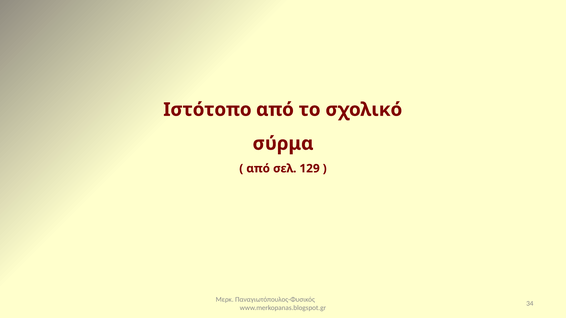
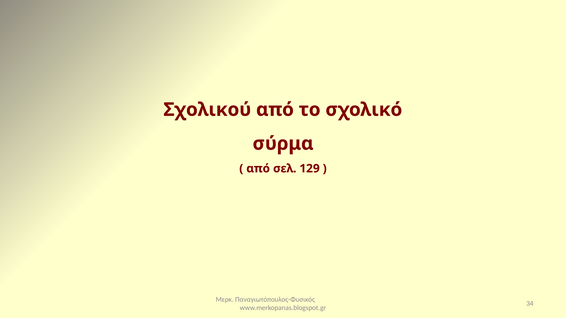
Ιστότοπο: Ιστότοπο -> Σχολικού (207, 110)
